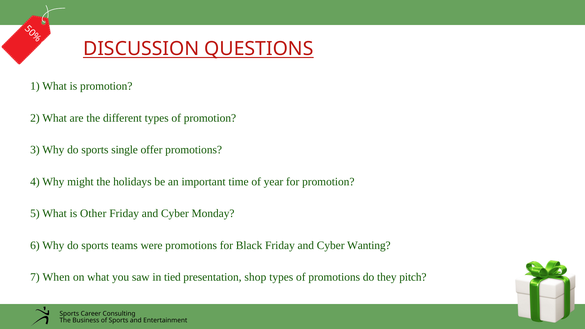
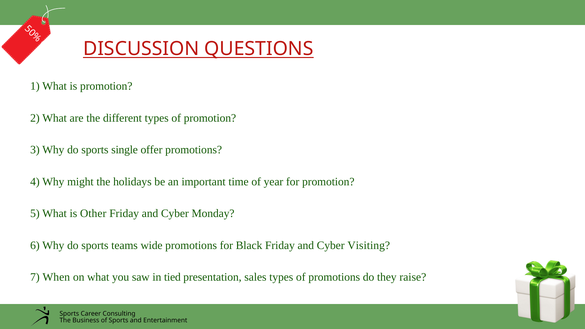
were: were -> wide (152, 245)
Wanting: Wanting -> Visiting (369, 245)
shop: shop -> sales (255, 277)
pitch: pitch -> raise (413, 277)
